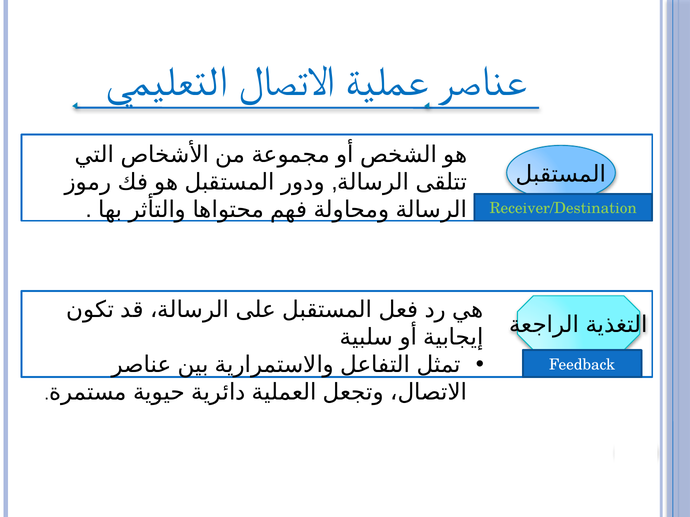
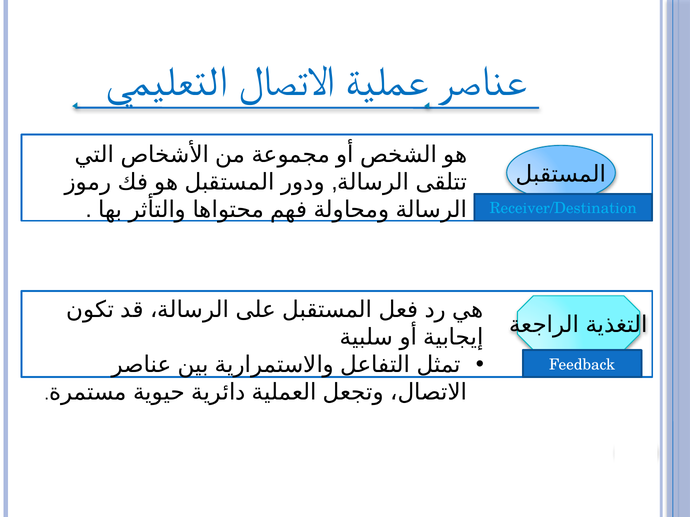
Receiver/Destination colour: light green -> light blue (563, 209)
